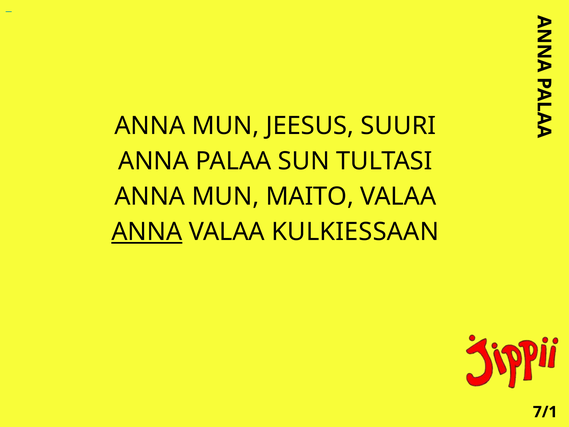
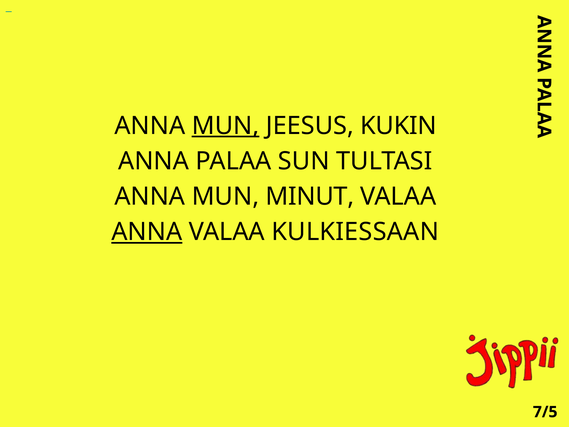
MUN underline: none -> present (226, 126)
SUURI: SUURI -> KUKIN (398, 126)
MAITO: MAITO -> MINUT (310, 196)
7/1: 7/1 -> 7/5 (545, 412)
